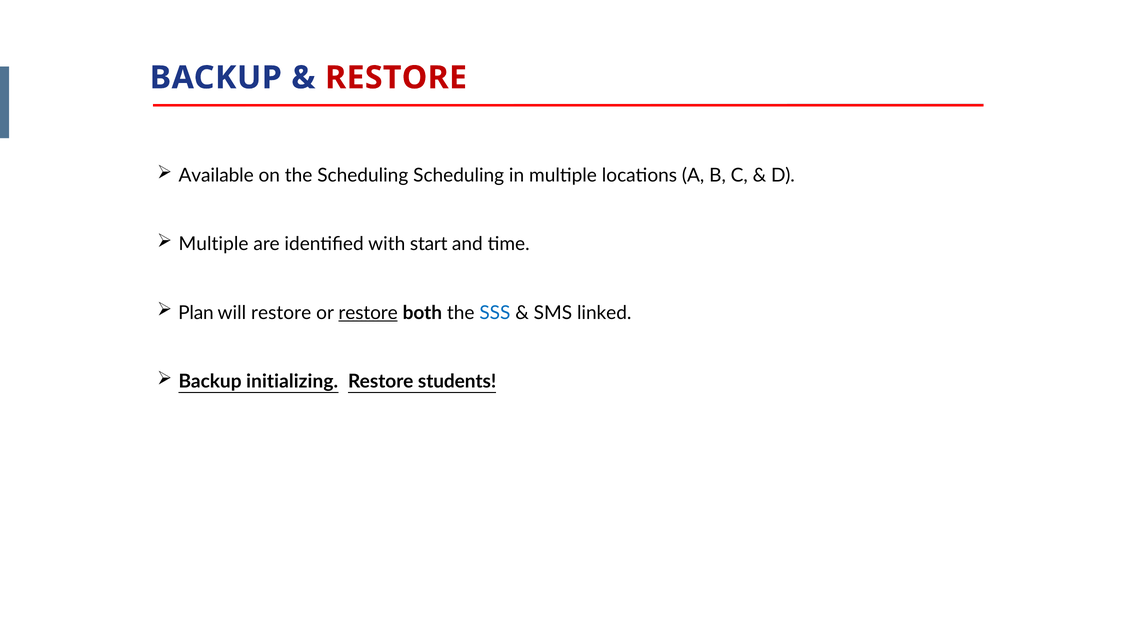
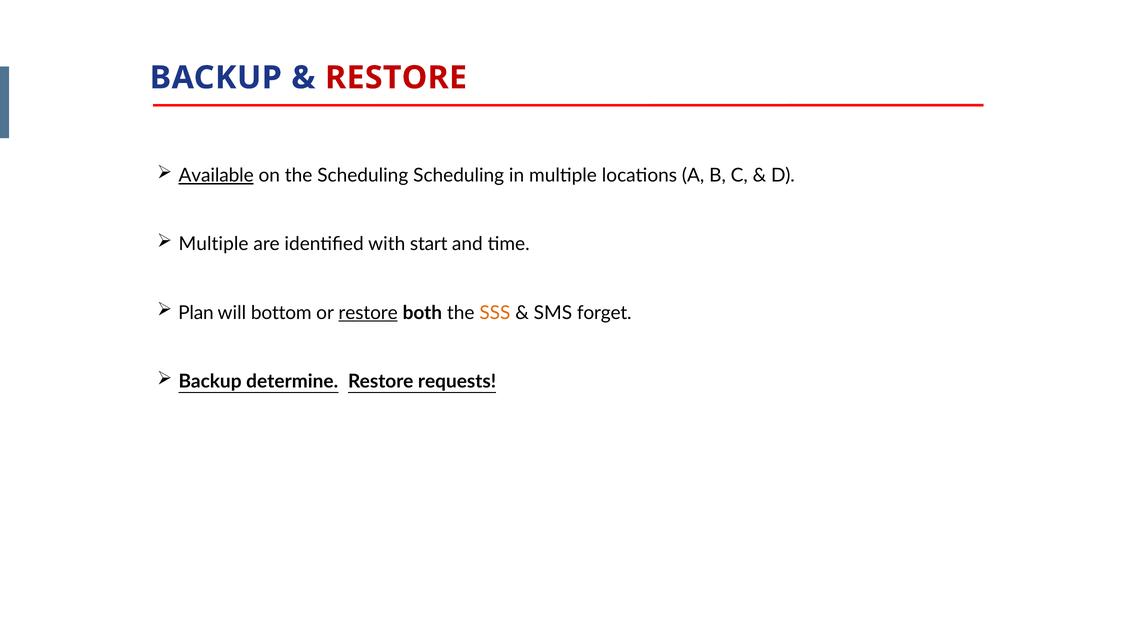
Available underline: none -> present (216, 176)
will restore: restore -> bottom (281, 313)
SSS colour: blue -> orange (495, 313)
linked: linked -> forget (604, 313)
initializing: initializing -> determine (292, 382)
students: students -> requests (457, 382)
